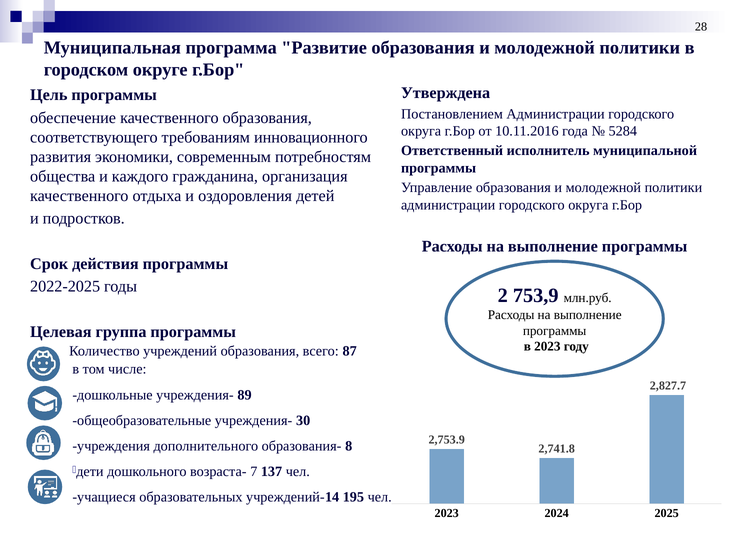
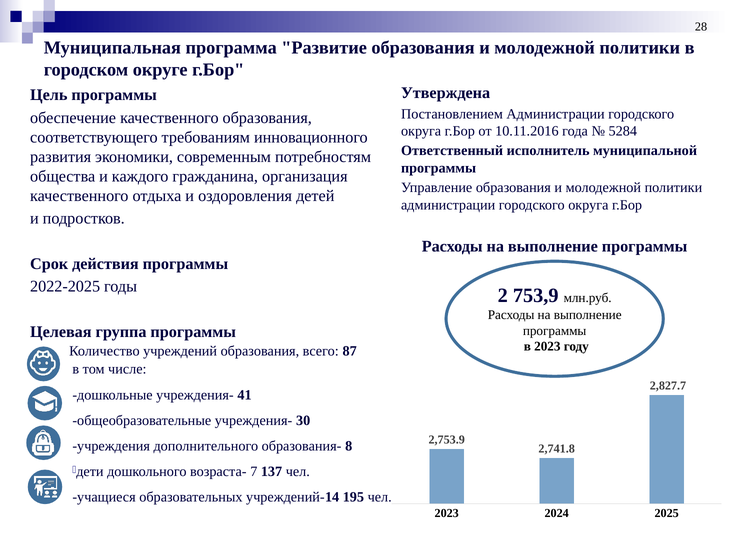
89: 89 -> 41 (245, 394)
